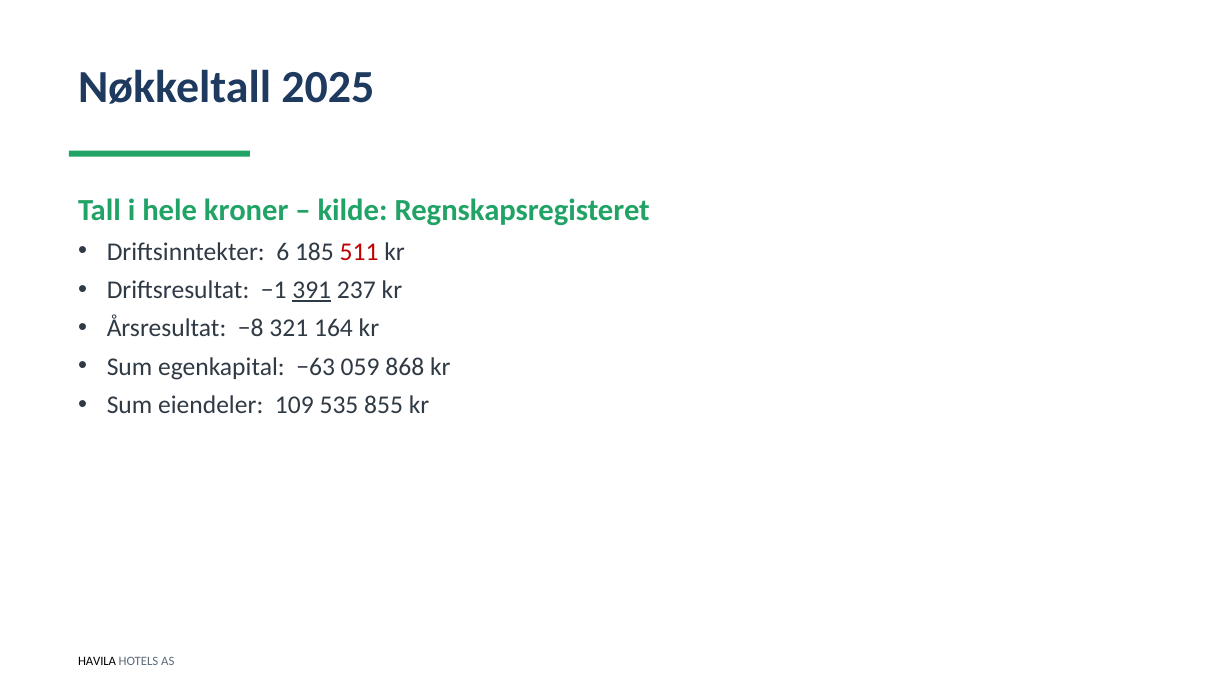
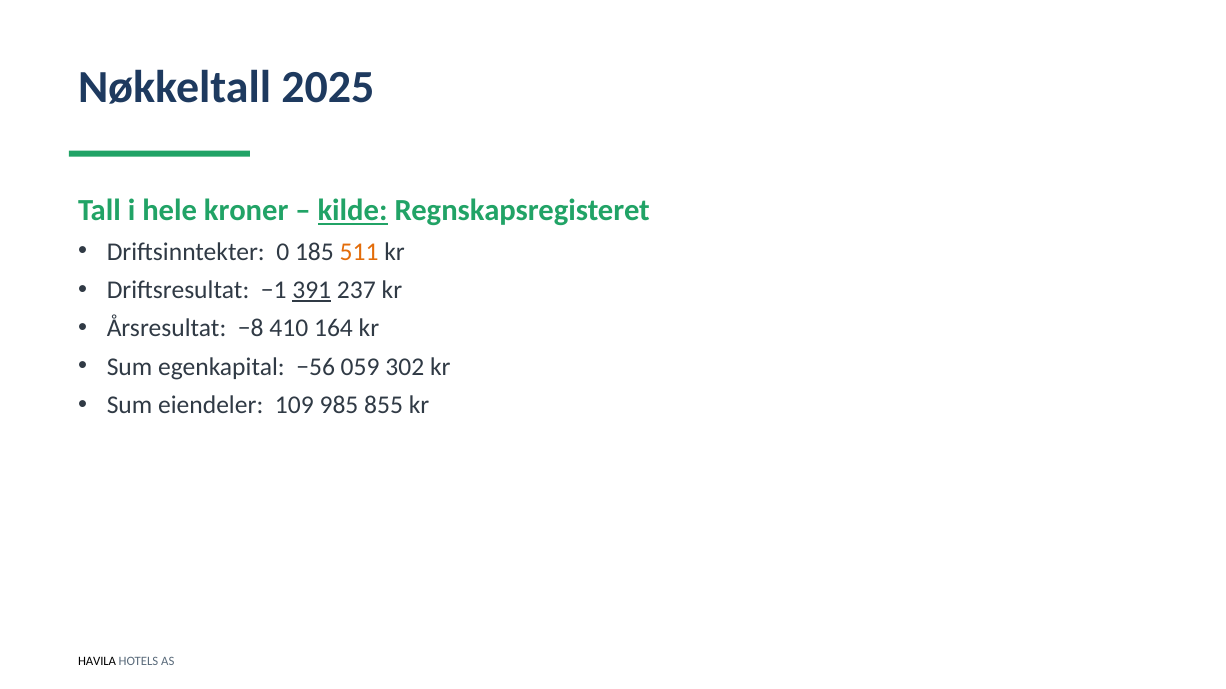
kilde underline: none -> present (353, 211)
6: 6 -> 0 (283, 252)
511 colour: red -> orange (359, 252)
321: 321 -> 410 (289, 329)
−63: −63 -> −56 (316, 367)
868: 868 -> 302 (405, 367)
535: 535 -> 985 (339, 405)
